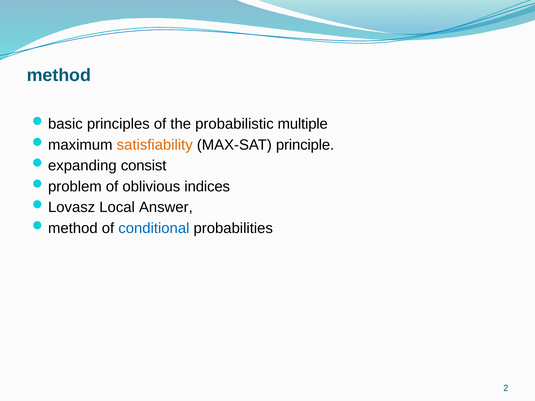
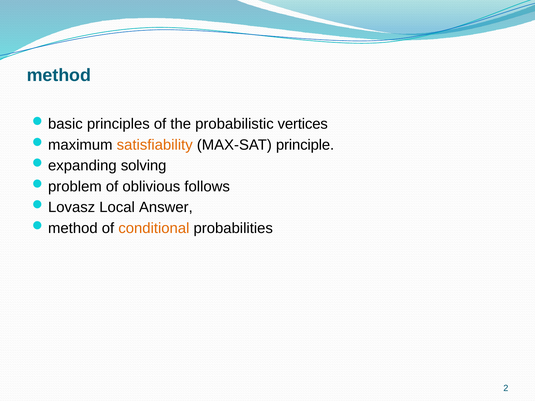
multiple: multiple -> vertices (303, 124)
consist: consist -> solving (144, 166)
indices: indices -> follows (207, 187)
conditional colour: blue -> orange (154, 228)
